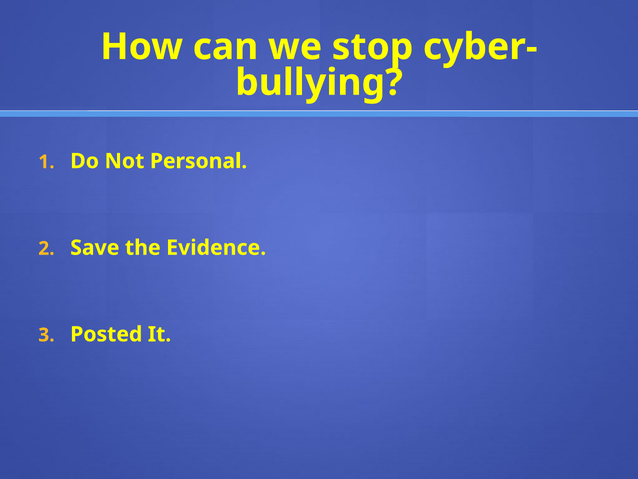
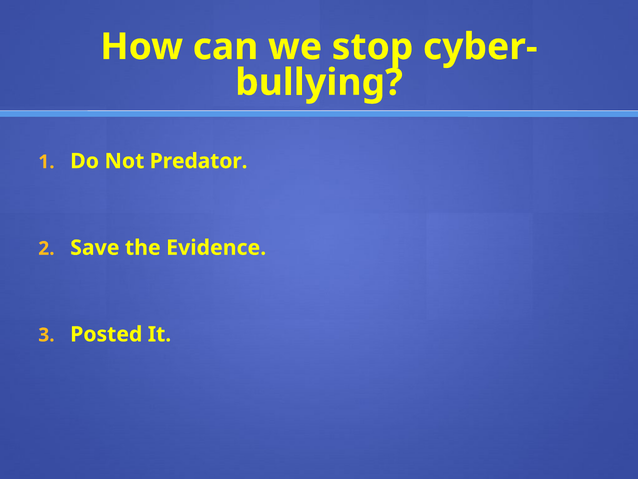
Personal: Personal -> Predator (199, 161)
